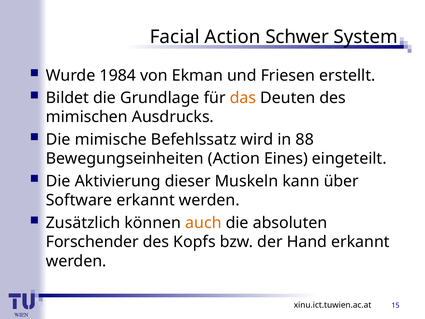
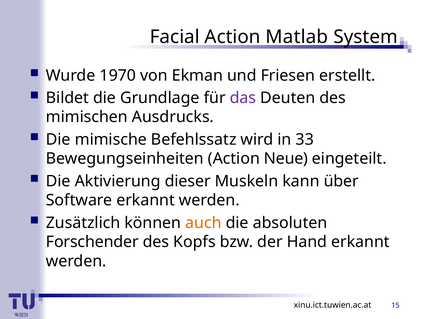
Schwer: Schwer -> Matlab (297, 37)
1984: 1984 -> 1970 (118, 75)
das colour: orange -> purple (243, 98)
88: 88 -> 33 (305, 139)
Eines: Eines -> Neue (286, 159)
